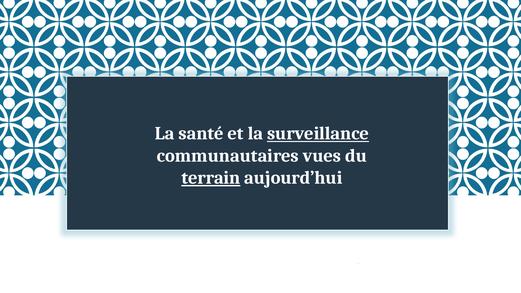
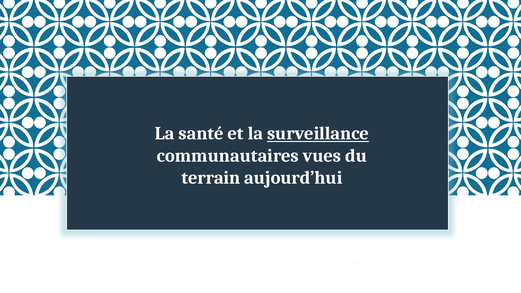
terrain underline: present -> none (211, 178)
